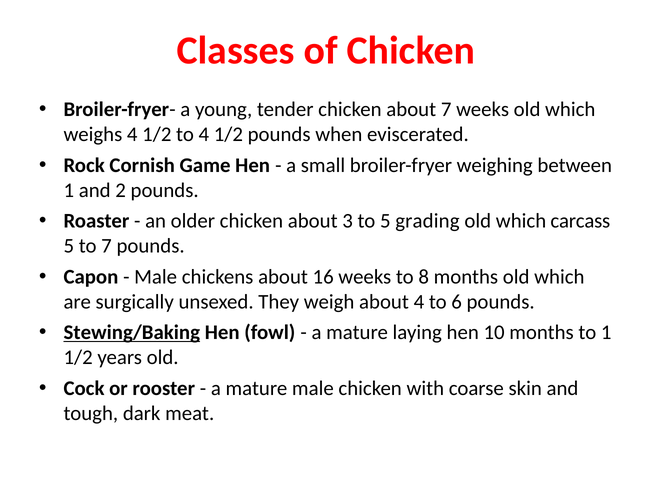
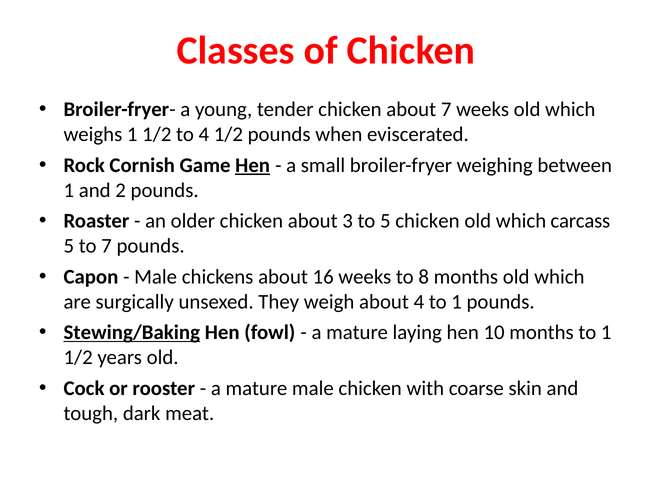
weighs 4: 4 -> 1 (132, 135)
Hen underline: none -> present (253, 165)
5 grading: grading -> chicken (427, 221)
4 to 6: 6 -> 1 (457, 302)
